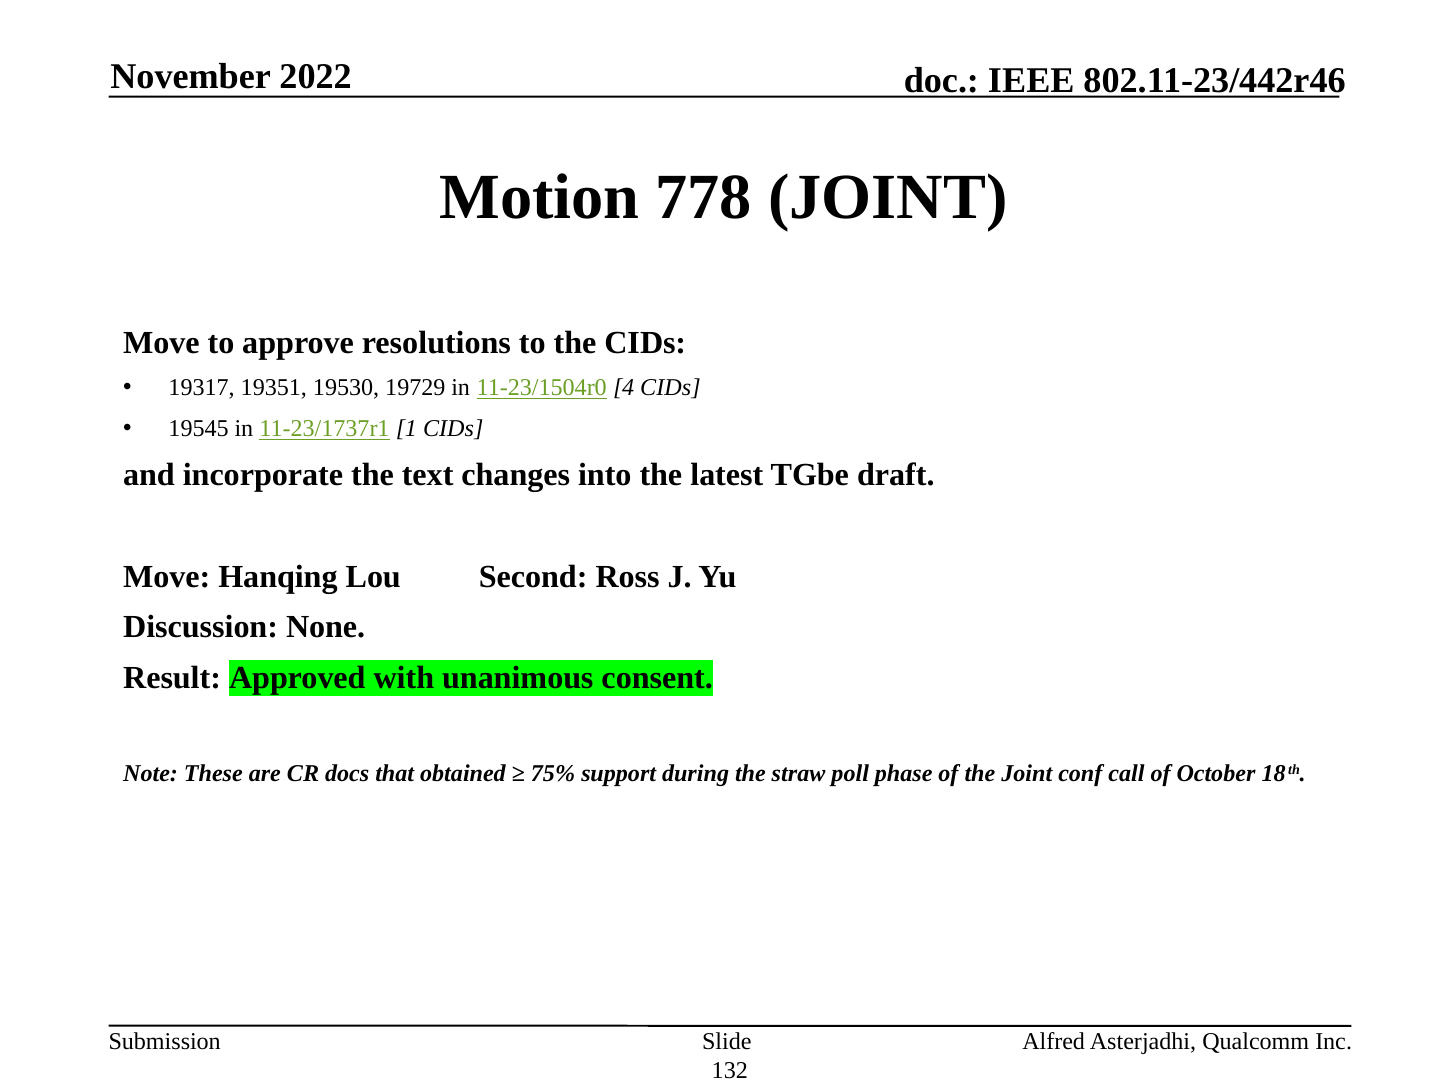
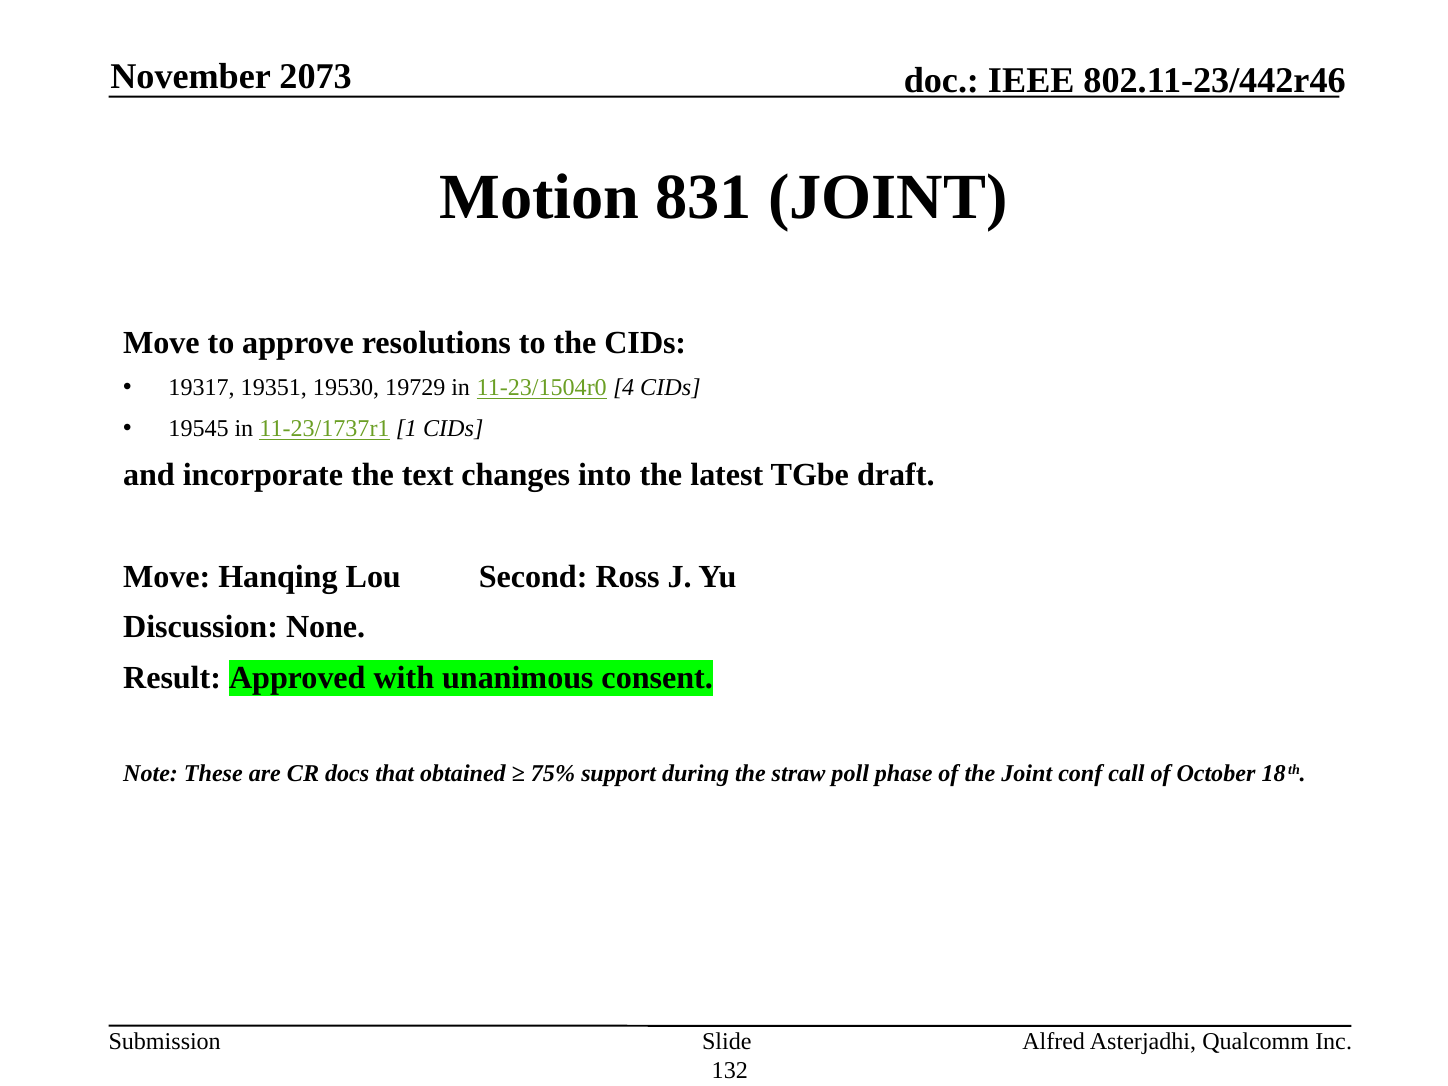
2022: 2022 -> 2073 (316, 77)
778: 778 -> 831 (704, 197)
